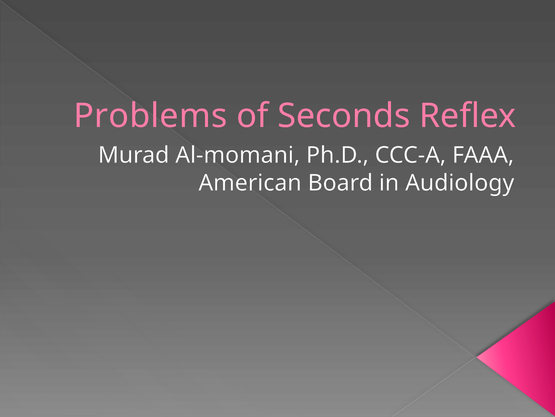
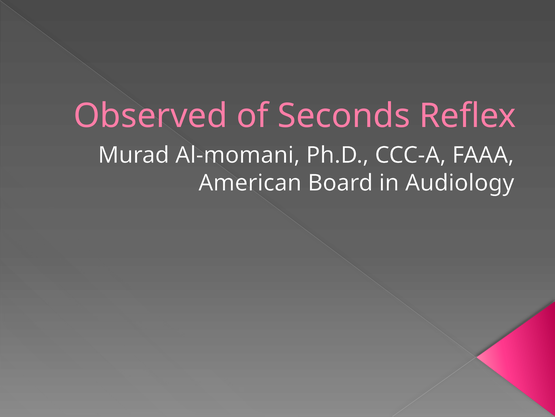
Problems: Problems -> Observed (151, 116)
